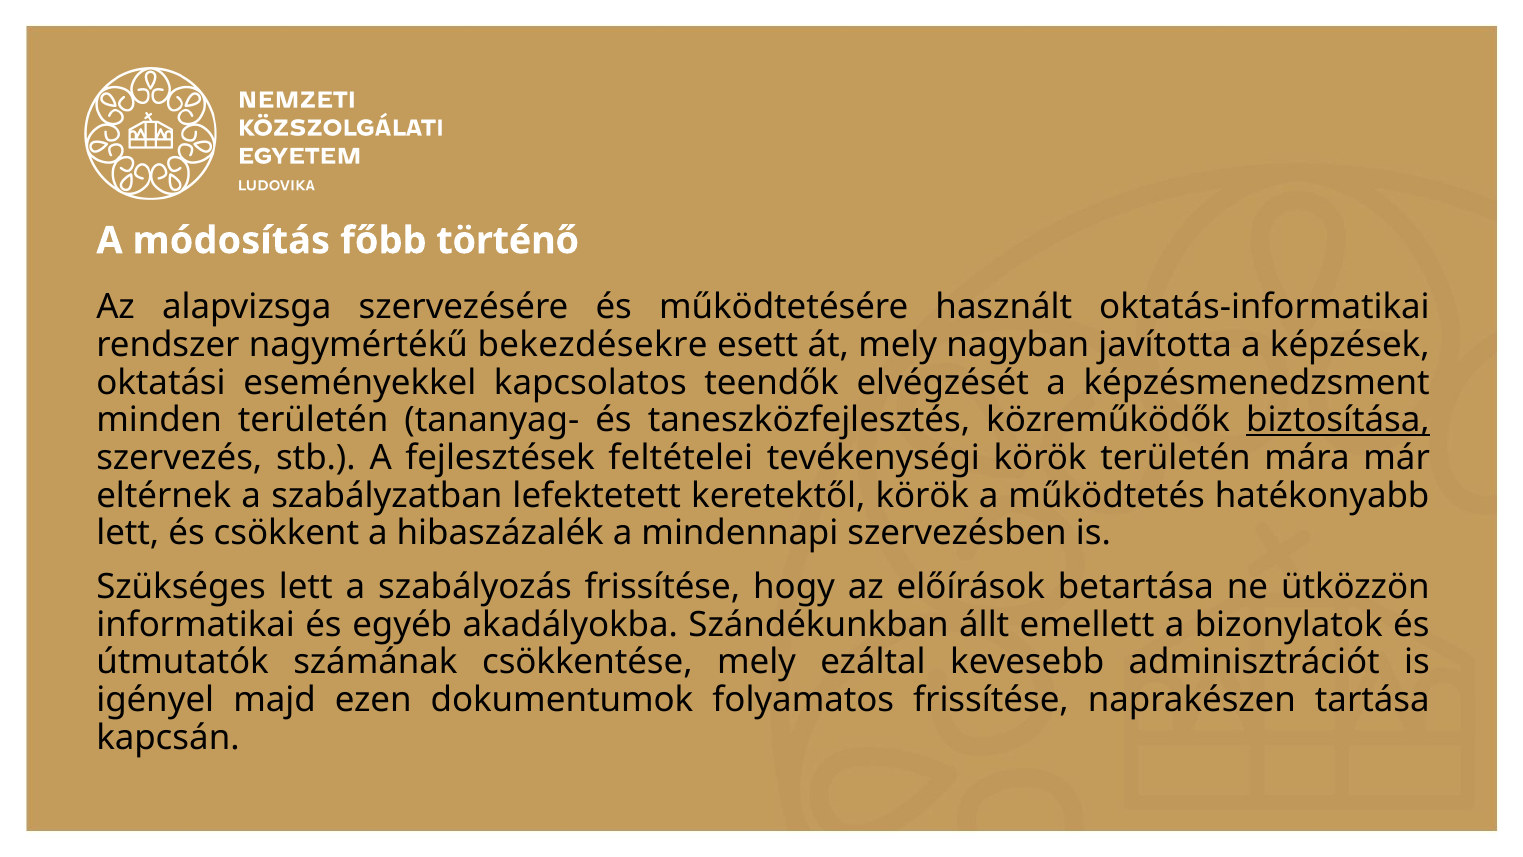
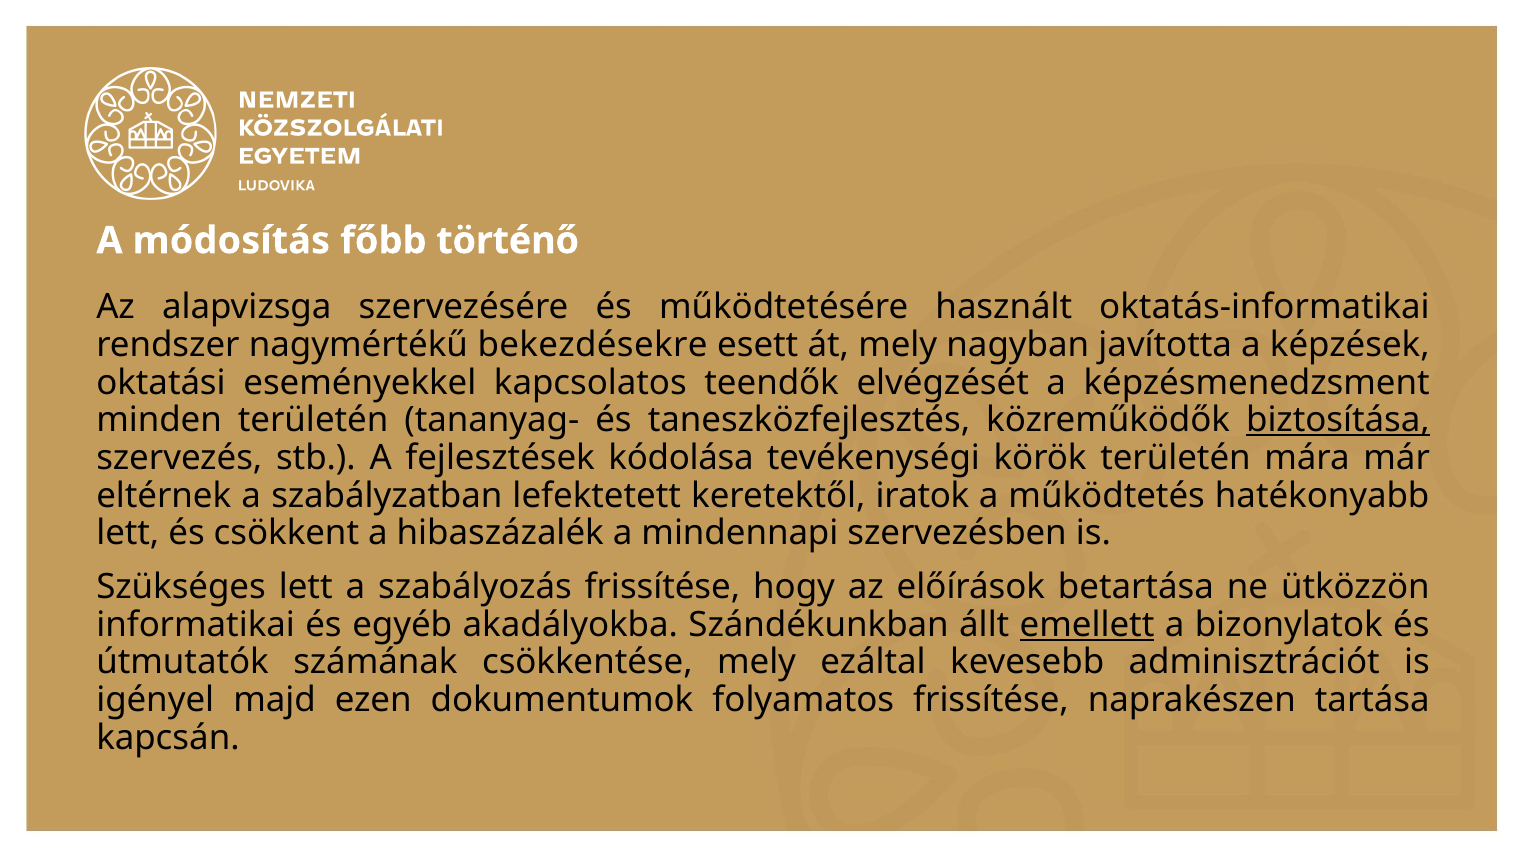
feltételei: feltételei -> kódolása (681, 458)
keretektől körök: körök -> iratok (922, 495)
emellett underline: none -> present (1087, 624)
